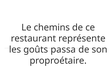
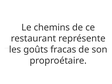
passa: passa -> fracas (63, 50)
